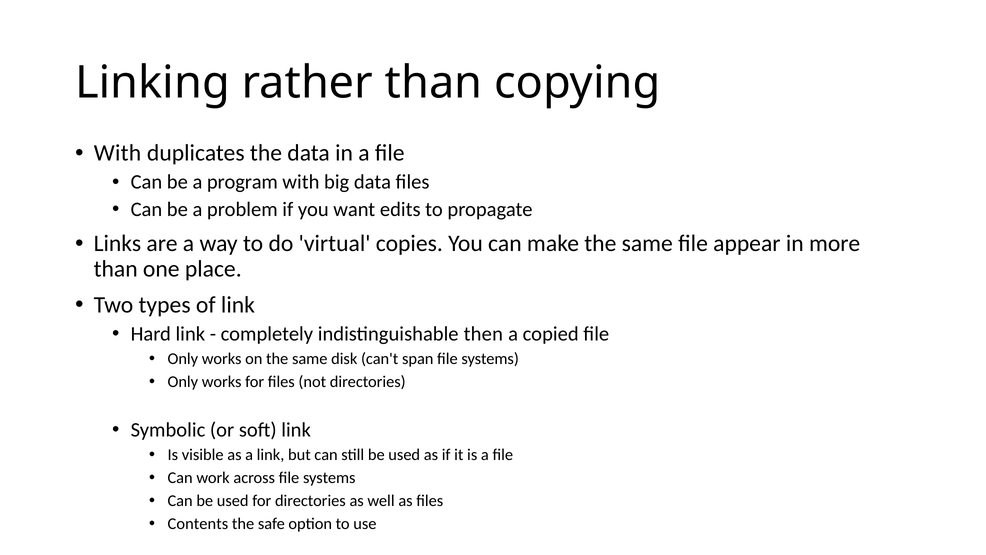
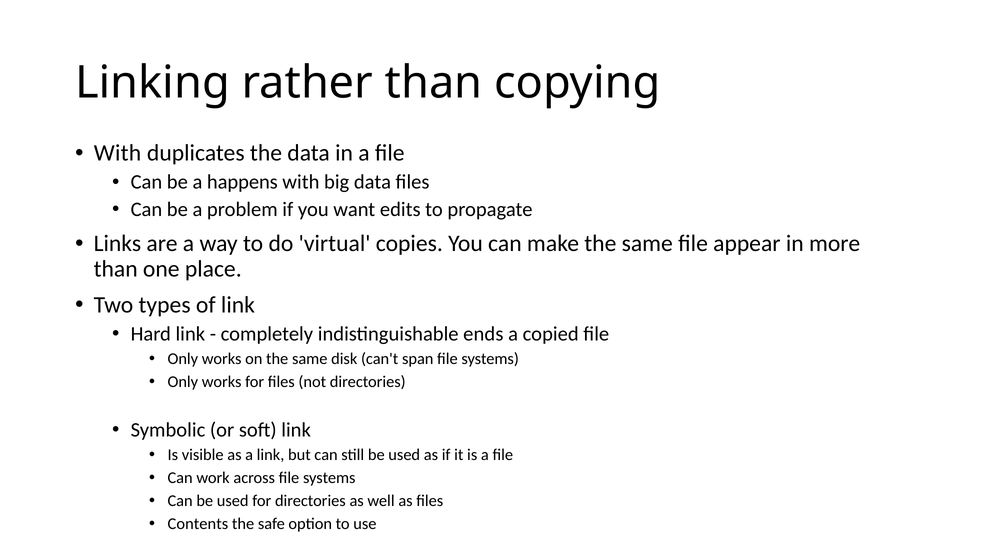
program: program -> happens (242, 182)
then: then -> ends (483, 334)
